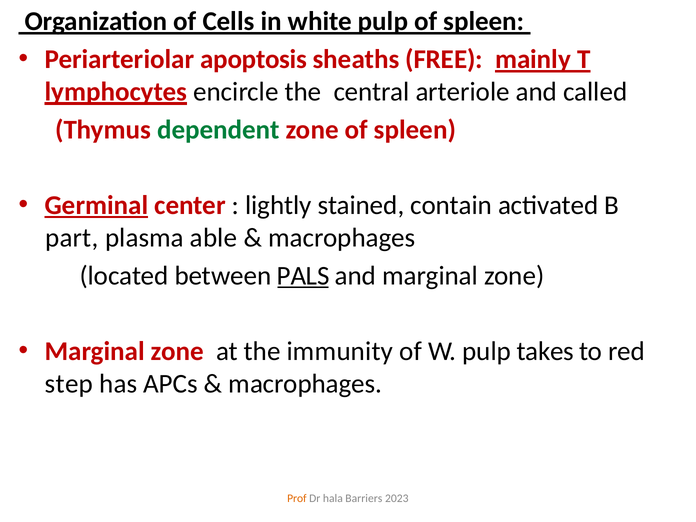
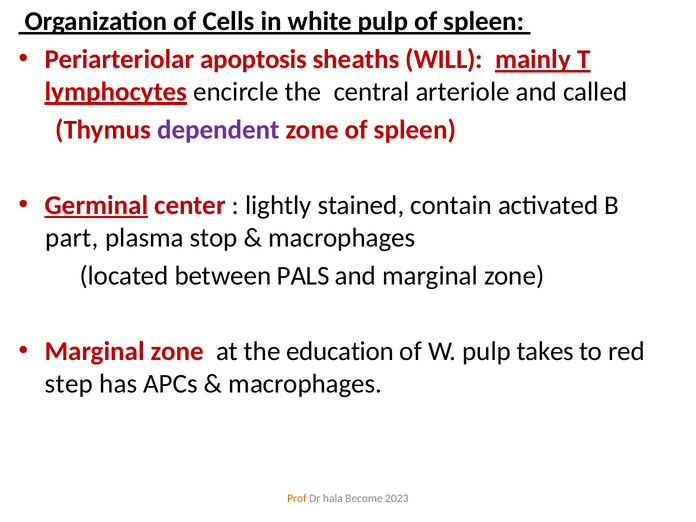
FREE: FREE -> WILL (444, 59)
dependent colour: green -> purple (218, 130)
able: able -> stop (214, 238)
PALS underline: present -> none (303, 276)
immunity: immunity -> education (340, 351)
Barriers: Barriers -> Become (364, 499)
